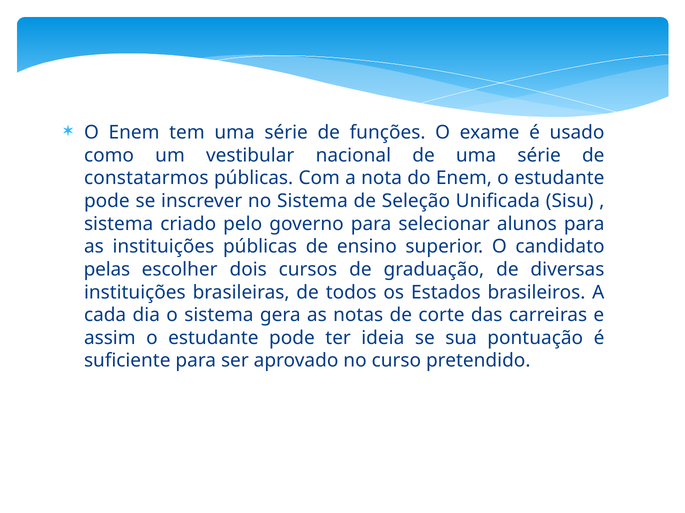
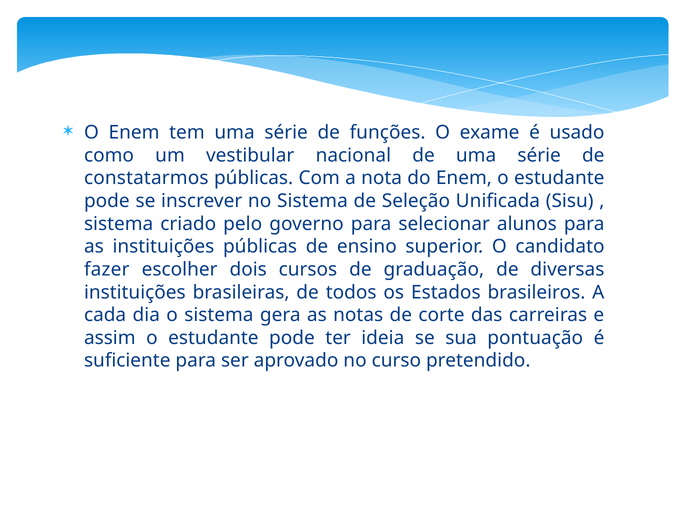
pelas: pelas -> fazer (107, 270)
